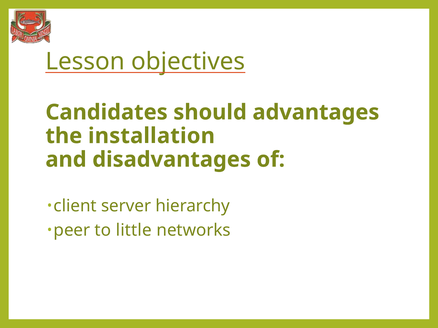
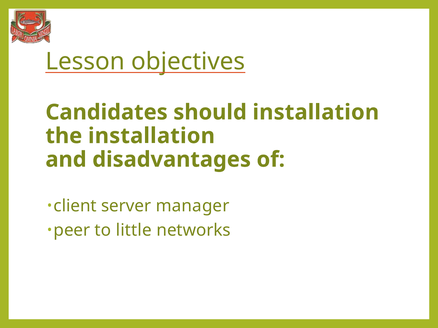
should advantages: advantages -> installation (316, 112)
hierarchy: hierarchy -> manager (193, 206)
